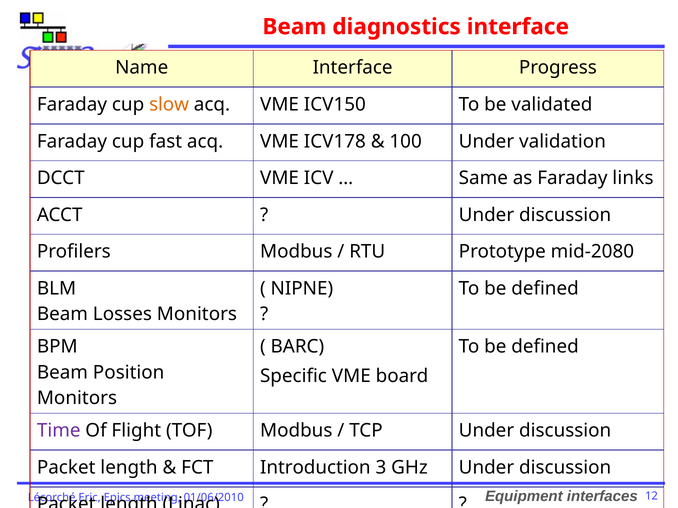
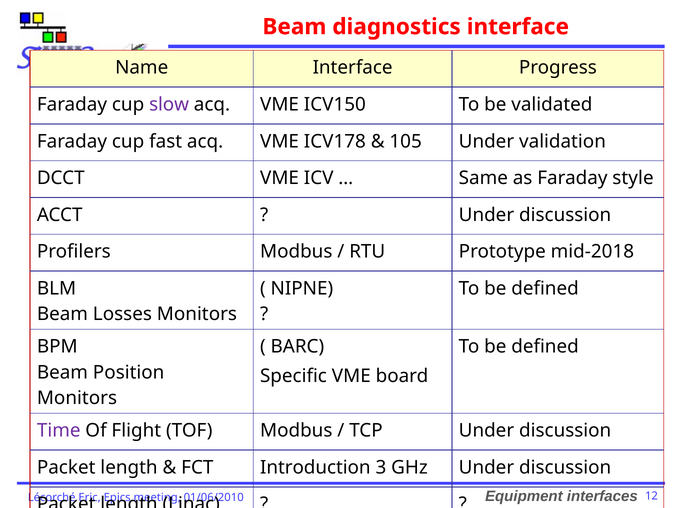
slow colour: orange -> purple (169, 105)
100: 100 -> 105 (406, 141)
links: links -> style (633, 178)
mid-2080: mid-2080 -> mid-2018 (592, 252)
